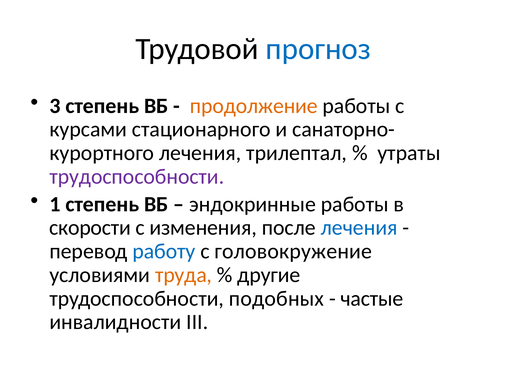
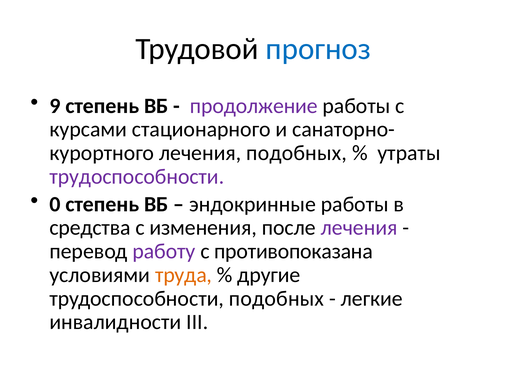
3: 3 -> 9 (55, 106)
продолжение colour: orange -> purple (254, 106)
лечения трилептал: трилептал -> подобных (297, 153)
1: 1 -> 0 (55, 204)
скорости: скорости -> средства (90, 228)
лечения colour: blue -> purple (359, 228)
работу colour: blue -> purple (164, 252)
головокружение: головокружение -> противопоказана (293, 252)
частые: частые -> легкие (372, 299)
